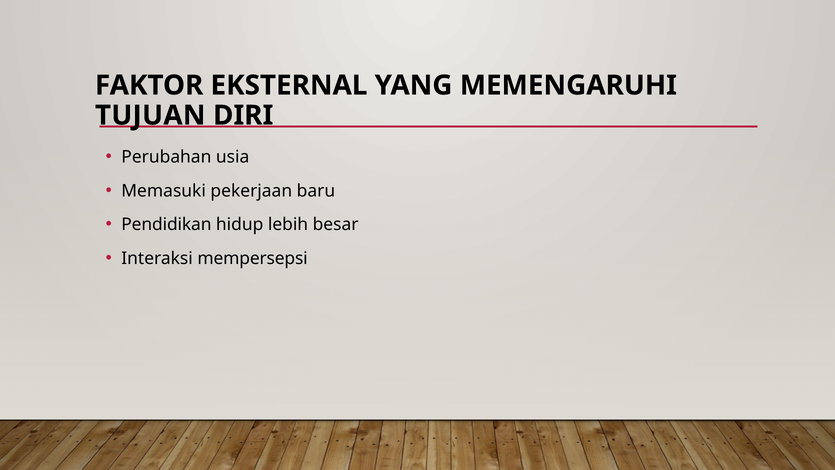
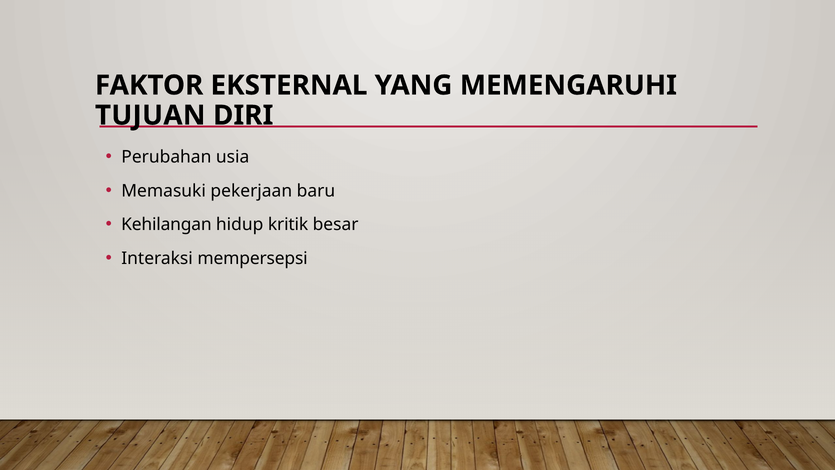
Pendidikan: Pendidikan -> Kehilangan (166, 225)
lebih: lebih -> kritik (288, 225)
